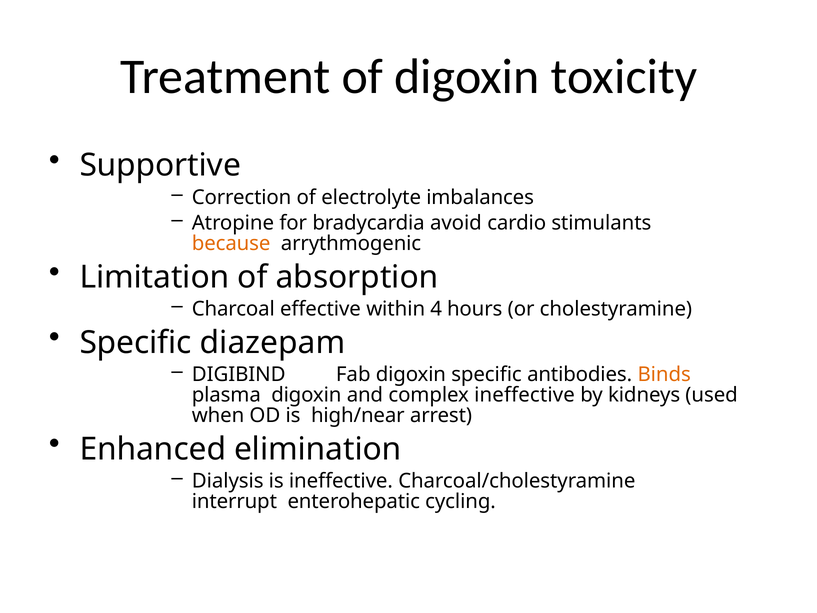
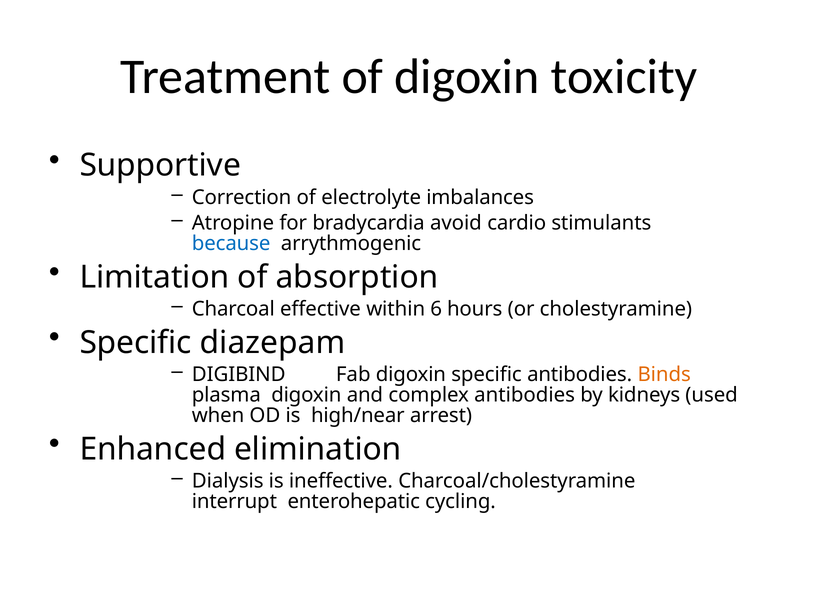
because colour: orange -> blue (231, 243)
4: 4 -> 6 (436, 309)
complex ineffective: ineffective -> antibodies (525, 395)
